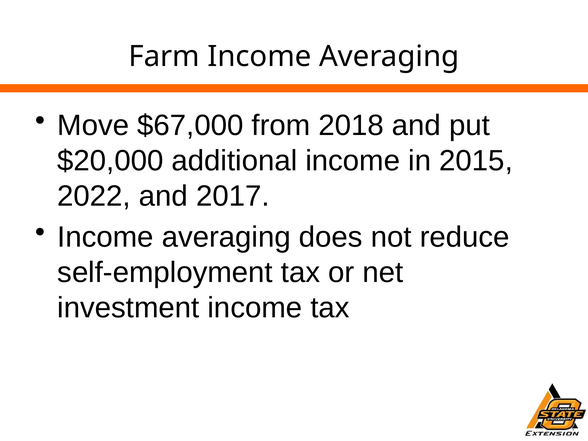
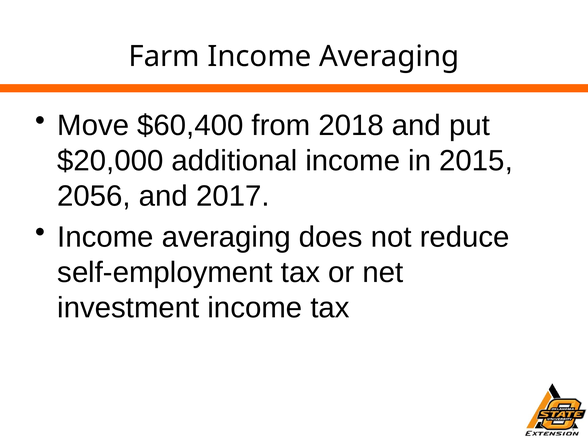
$67,000: $67,000 -> $60,400 (190, 126)
2022: 2022 -> 2056 (94, 196)
